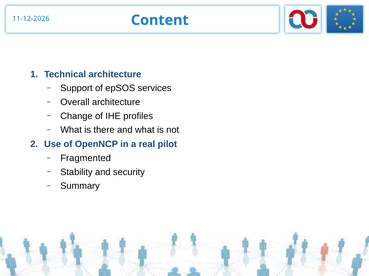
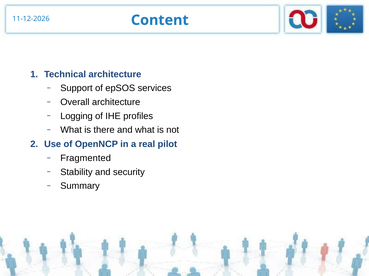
Change: Change -> Logging (76, 116)
